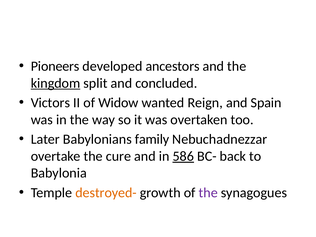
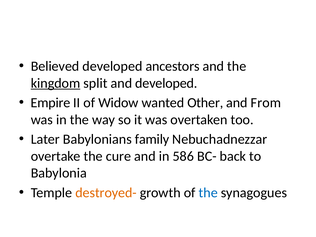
Pioneers: Pioneers -> Believed (55, 66)
and concluded: concluded -> developed (166, 83)
Victors: Victors -> Empire (50, 103)
Reign: Reign -> Other (205, 103)
Spain: Spain -> From (266, 103)
586 underline: present -> none (183, 156)
the colour: purple -> blue (208, 193)
